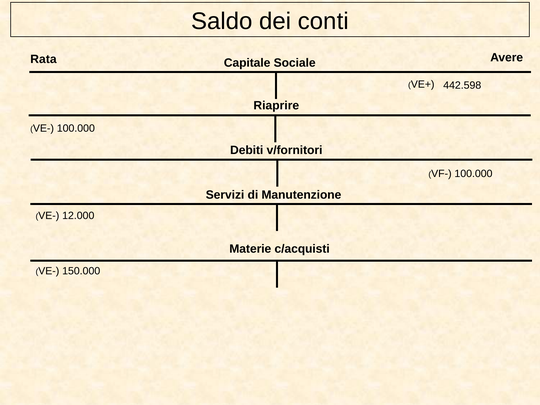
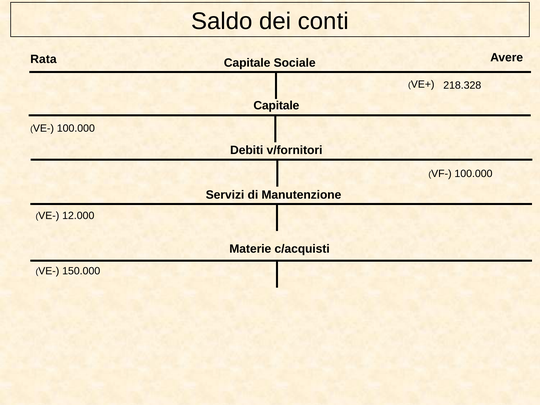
442.598: 442.598 -> 218.328 (462, 85)
Riaprire: Riaprire -> Capitale (276, 106)
